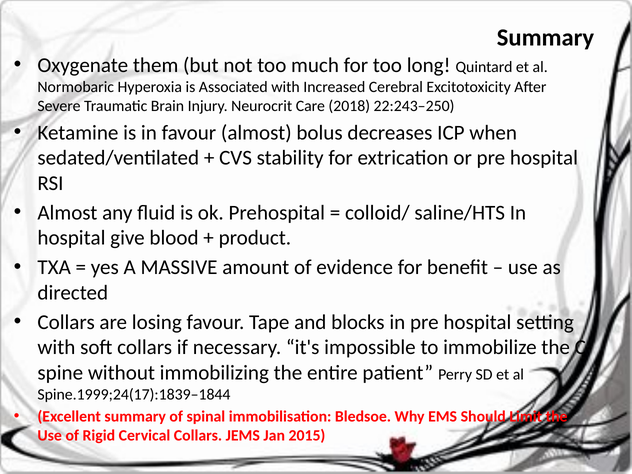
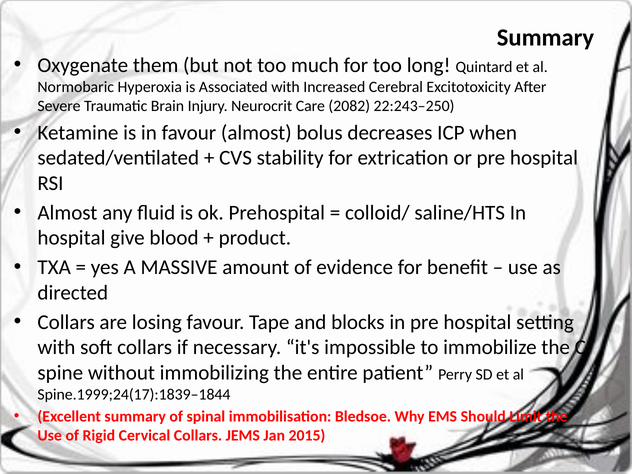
2018: 2018 -> 2082 (349, 106)
